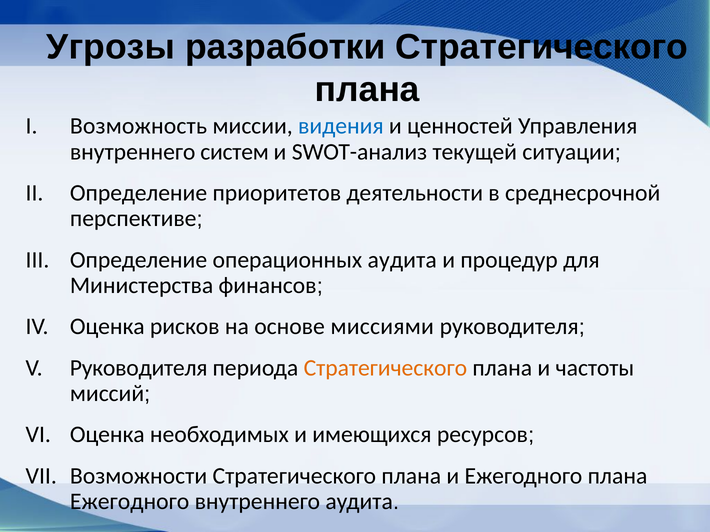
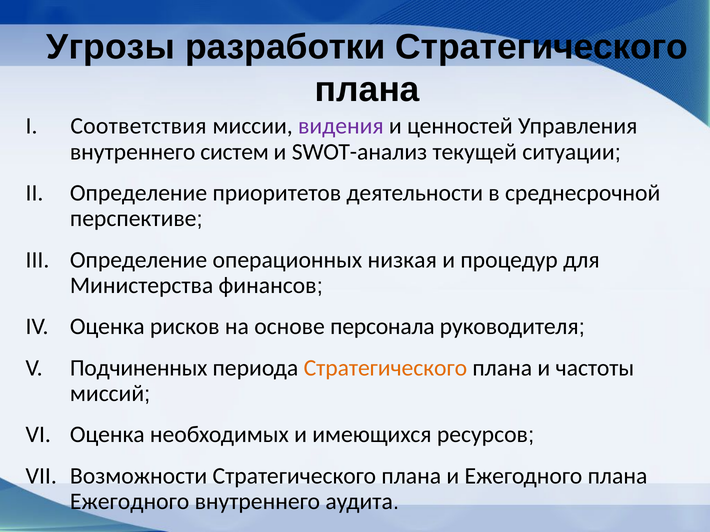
Возможность: Возможность -> Соответствия (138, 126)
видения colour: blue -> purple (341, 126)
операционных аудита: аудита -> низкая (402, 260)
миссиями: миссиями -> персонала (382, 327)
Руководителя: Руководителя -> Подчиненных (139, 368)
